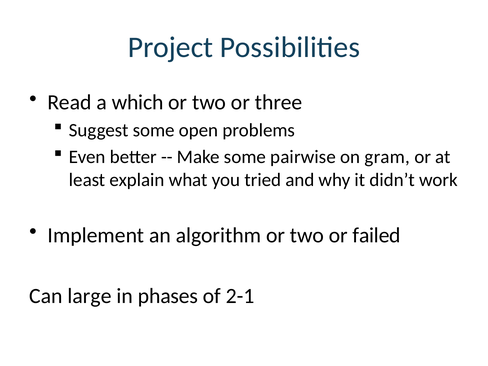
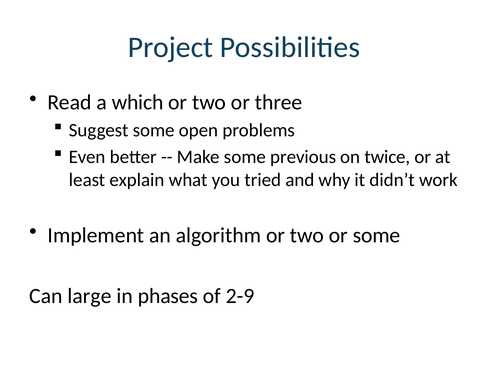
pairwise: pairwise -> previous (303, 157)
gram: gram -> twice (387, 157)
or failed: failed -> some (377, 235)
2-1: 2-1 -> 2-9 (240, 296)
